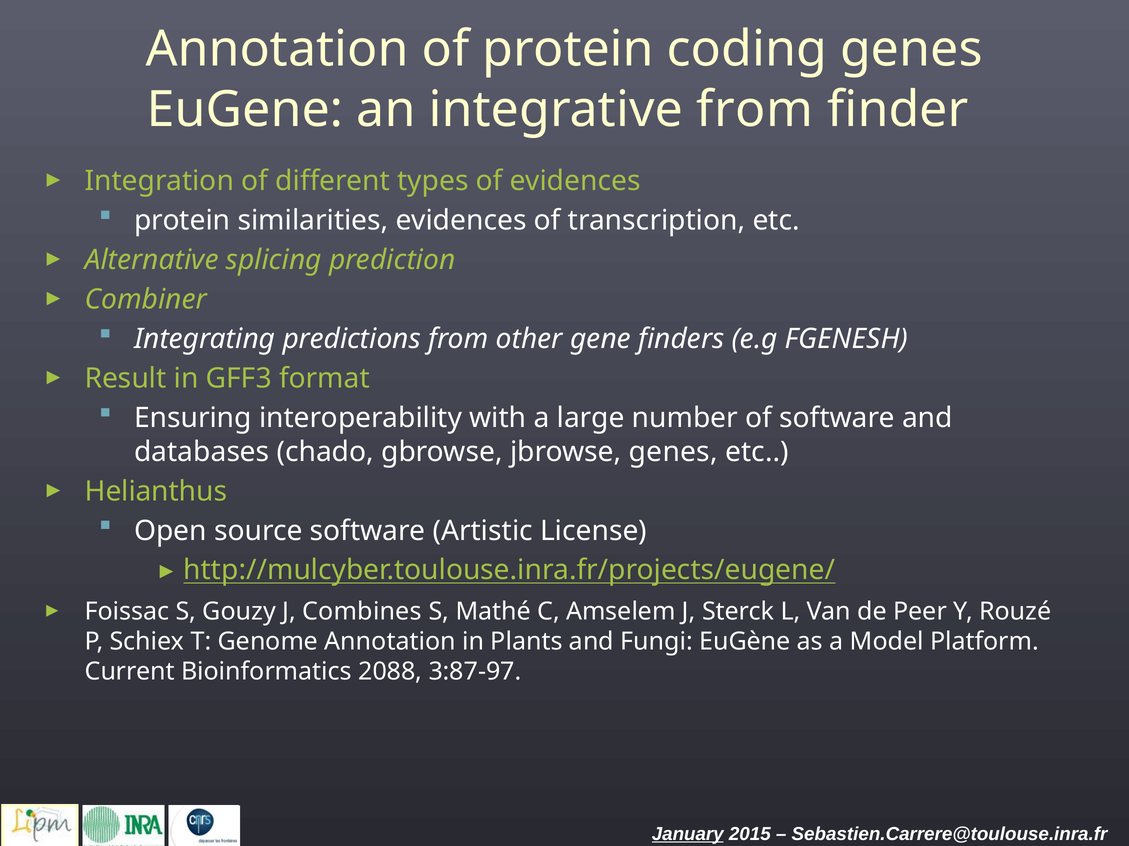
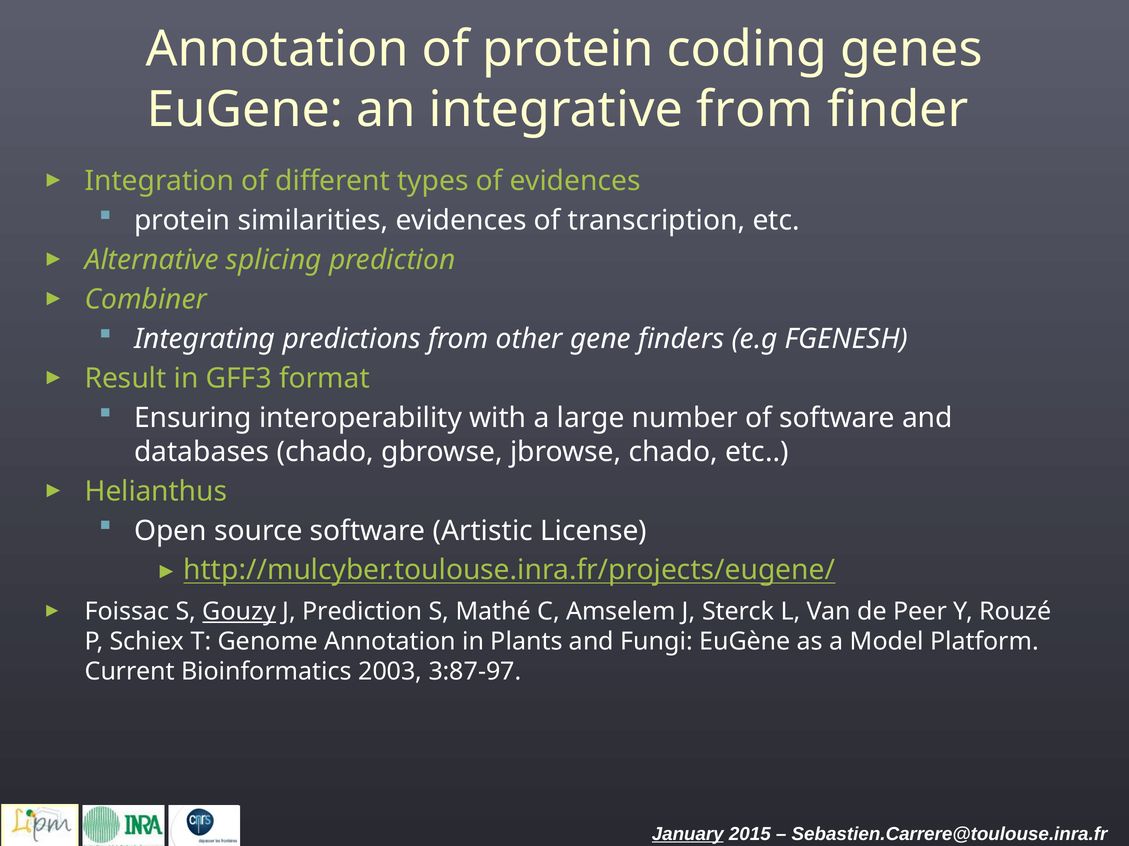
jbrowse genes: genes -> chado (673, 452)
Gouzy underline: none -> present (239, 612)
J Combines: Combines -> Prediction (362, 612)
2088: 2088 -> 2003 (390, 672)
